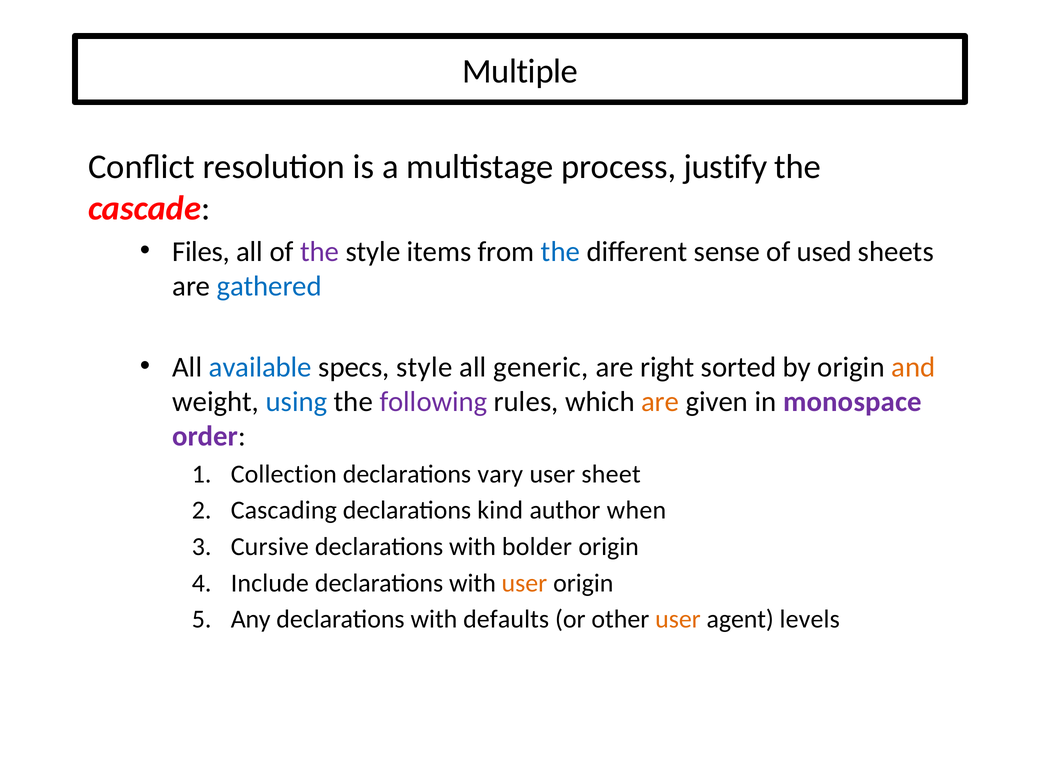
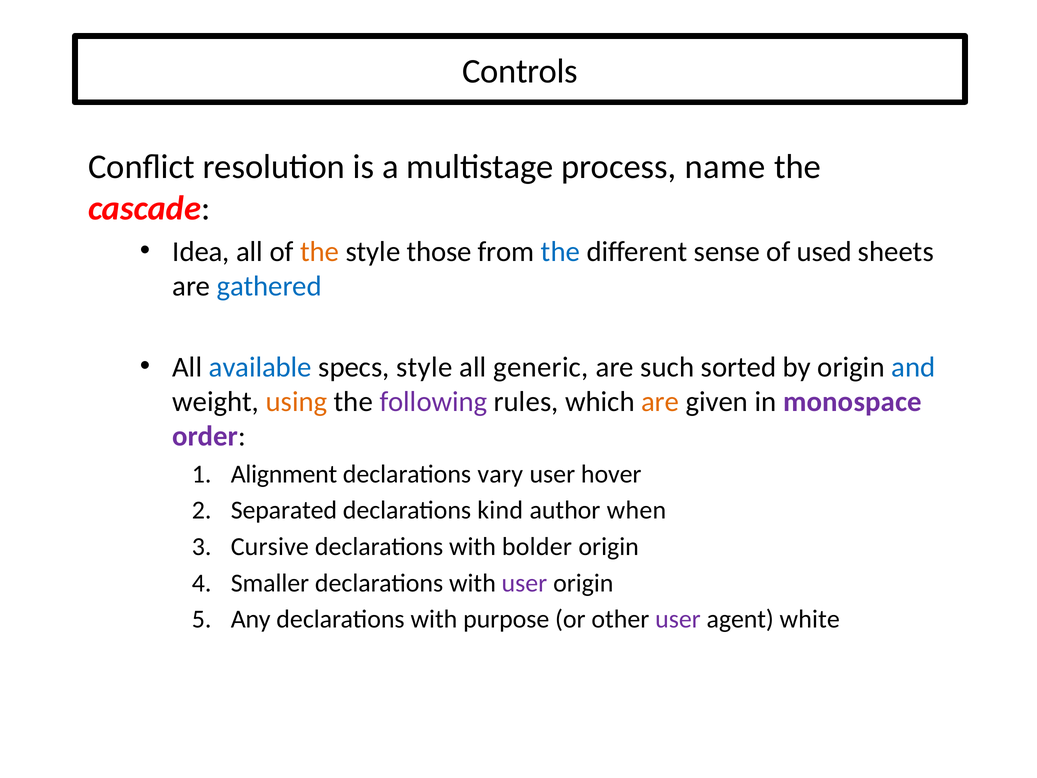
Multiple: Multiple -> Controls (520, 72)
justify: justify -> name (725, 167)
Files: Files -> Idea (201, 252)
the colour: purple -> orange (320, 252)
items: items -> those (439, 252)
right: right -> such (667, 367)
and colour: orange -> blue (913, 367)
using colour: blue -> orange (296, 402)
Collection: Collection -> Alignment (284, 474)
sheet: sheet -> hover (611, 474)
Cascading: Cascading -> Separated (284, 510)
Include: Include -> Smaller (270, 583)
user colour: orange -> purple (524, 583)
defaults: defaults -> purpose (506, 619)
user colour: orange -> purple (678, 619)
levels: levels -> white (810, 619)
